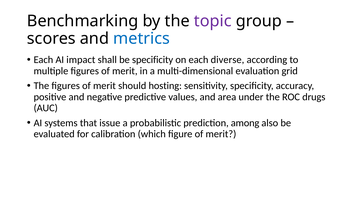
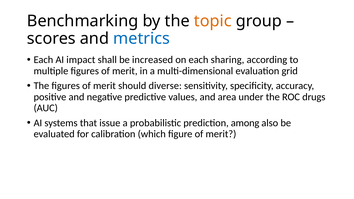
topic colour: purple -> orange (213, 21)
be specificity: specificity -> increased (153, 60)
diverse: diverse -> sharing (228, 60)
hosting: hosting -> diverse (165, 86)
